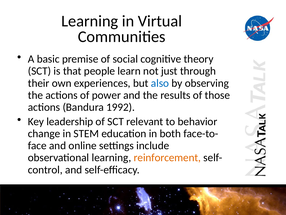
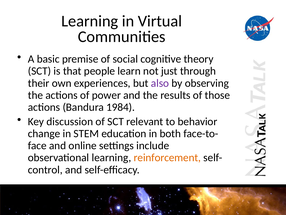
also colour: blue -> purple (160, 83)
1992: 1992 -> 1984 (121, 107)
leadership: leadership -> discussion (70, 121)
